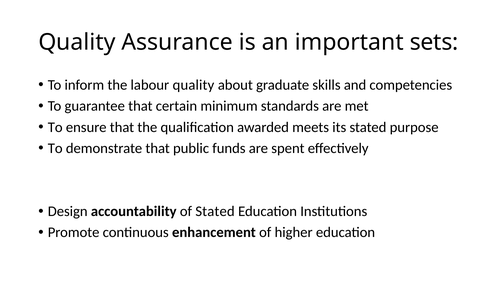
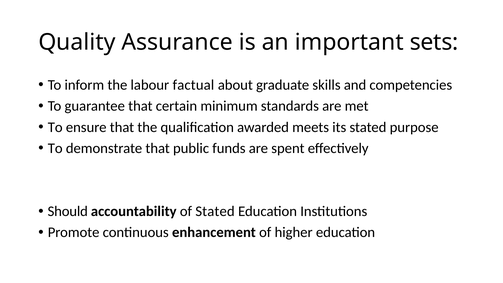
labour quality: quality -> factual (193, 85)
Design: Design -> Should (68, 211)
